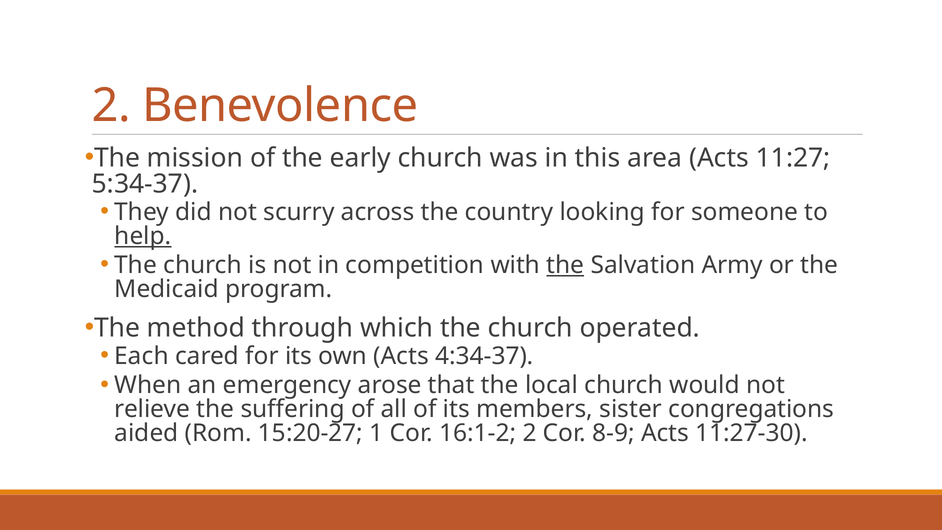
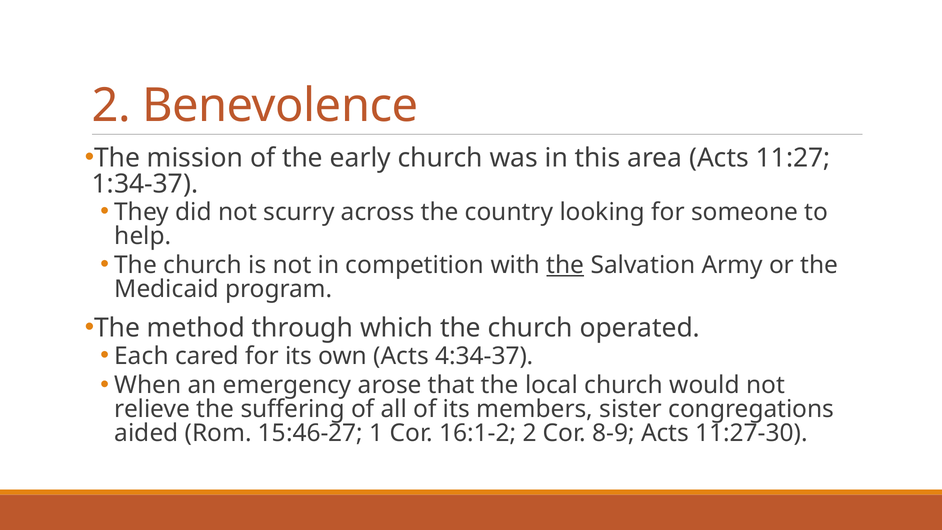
5:34-37: 5:34-37 -> 1:34-37 (145, 184)
help underline: present -> none (143, 236)
15:20-27: 15:20-27 -> 15:46-27 (311, 433)
